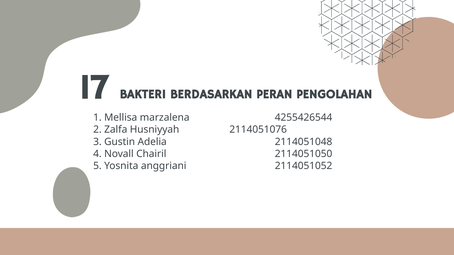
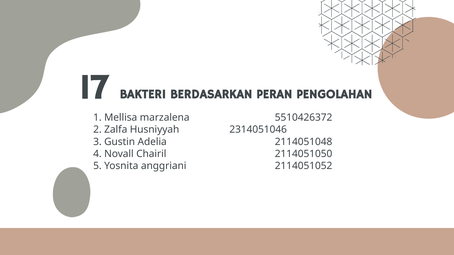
4255426544: 4255426544 -> 5510426372 (304, 118)
2114051076: 2114051076 -> 2314051046 (258, 130)
